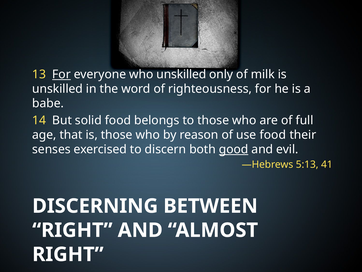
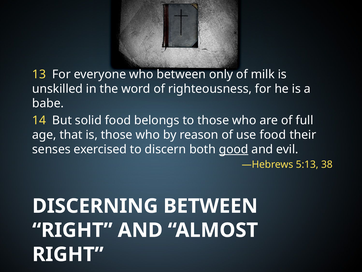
For underline: present -> none (62, 74)
who unskilled: unskilled -> between (181, 74)
41: 41 -> 38 (327, 164)
